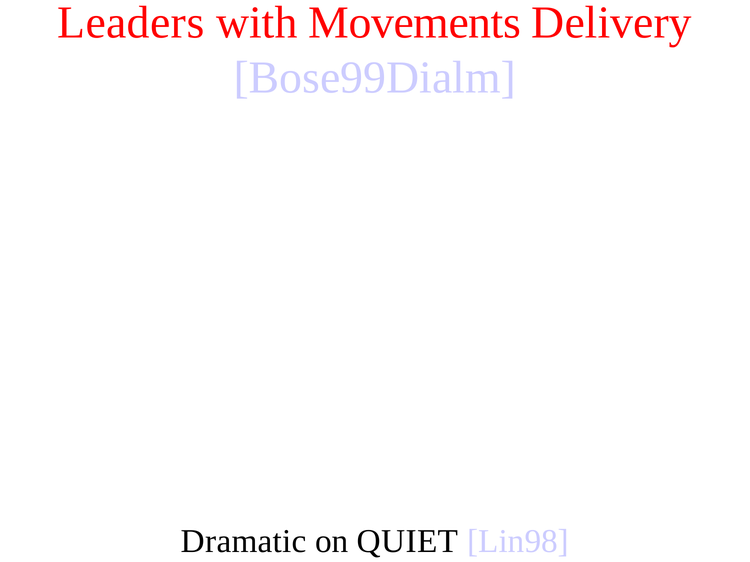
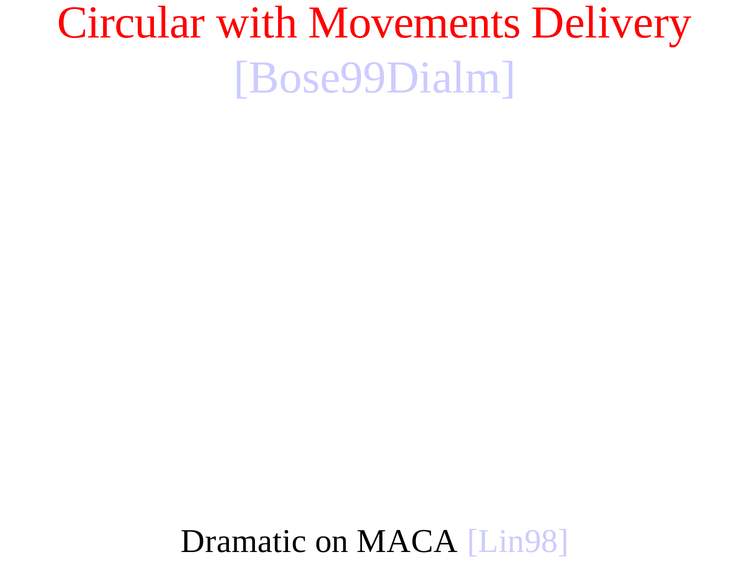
Leaders: Leaders -> Circular (131, 23)
QUIET: QUIET -> MACA (407, 542)
